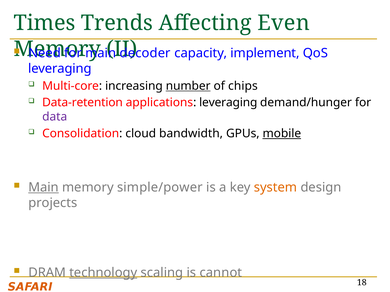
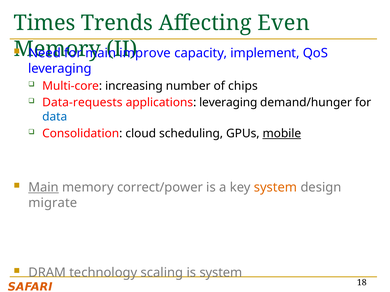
decoder: decoder -> improve (145, 53)
number underline: present -> none (188, 86)
Data-retention: Data-retention -> Data-requests (82, 103)
data colour: purple -> blue (55, 117)
bandwidth: bandwidth -> scheduling (191, 134)
simple/power: simple/power -> correct/power (160, 188)
projects: projects -> migrate (53, 203)
technology underline: present -> none (103, 273)
is cannot: cannot -> system (221, 273)
